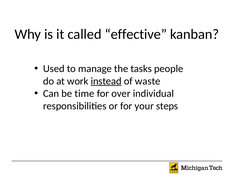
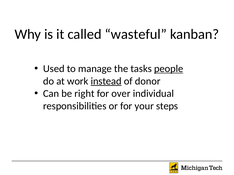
effective: effective -> wasteful (136, 34)
people underline: none -> present (169, 69)
waste: waste -> donor (148, 81)
time: time -> right (84, 94)
